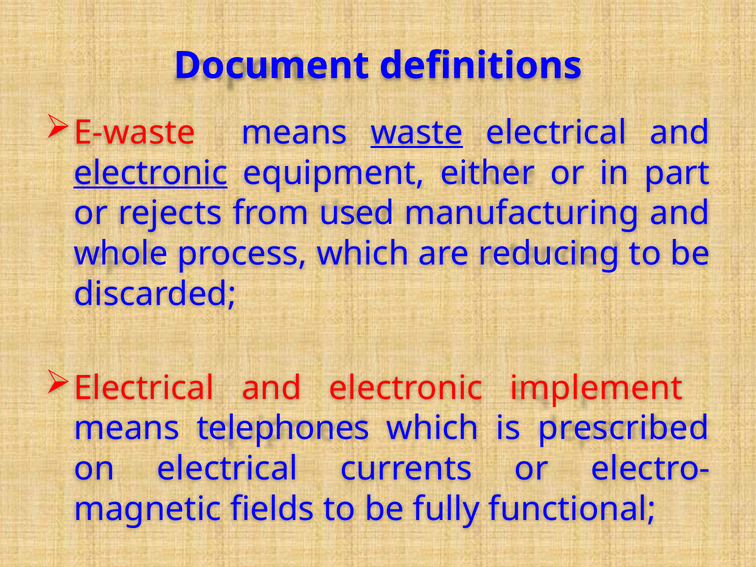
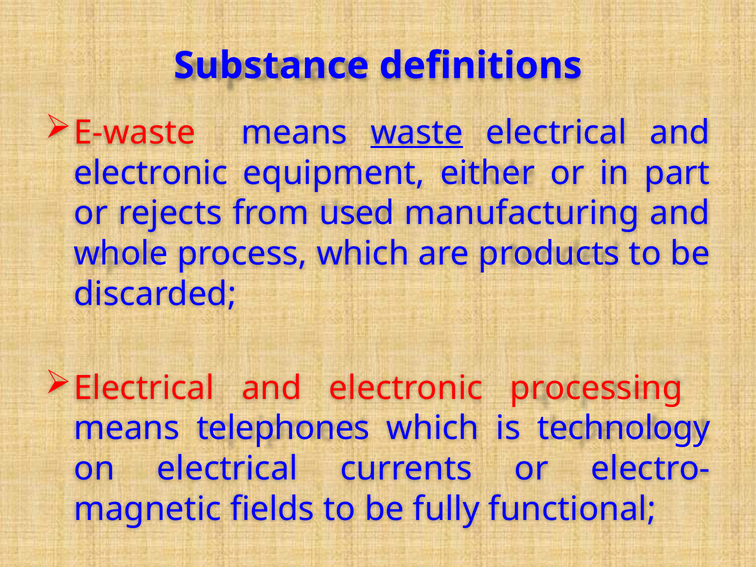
Document: Document -> Substance (271, 66)
electronic underline: present -> none (151, 173)
reducing: reducing -> products (549, 254)
implement: implement -> processing (596, 388)
prescribed: prescribed -> technology (624, 428)
